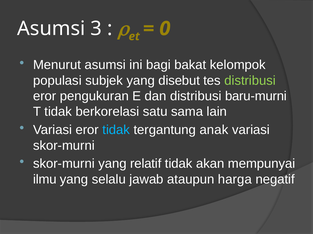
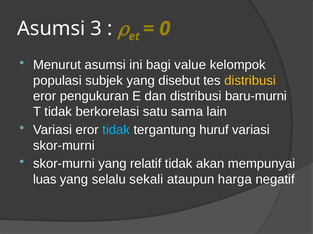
bakat: bakat -> value (190, 65)
distribusi colour: light green -> yellow (250, 81)
anak: anak -> huruf (214, 130)
ilmu: ilmu -> luas (45, 180)
jawab: jawab -> sekali (146, 180)
